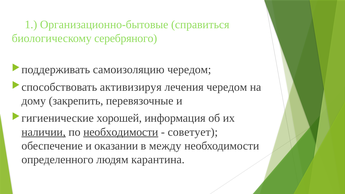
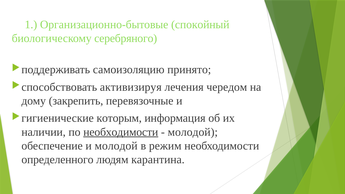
справиться: справиться -> спокойный (200, 25)
самоизоляцию чередом: чередом -> принято (189, 70)
хорошей: хорошей -> которым (119, 118)
наличии underline: present -> none (44, 132)
советует: советует -> молодой (193, 132)
и оказании: оказании -> молодой (116, 146)
между: между -> режим (165, 146)
